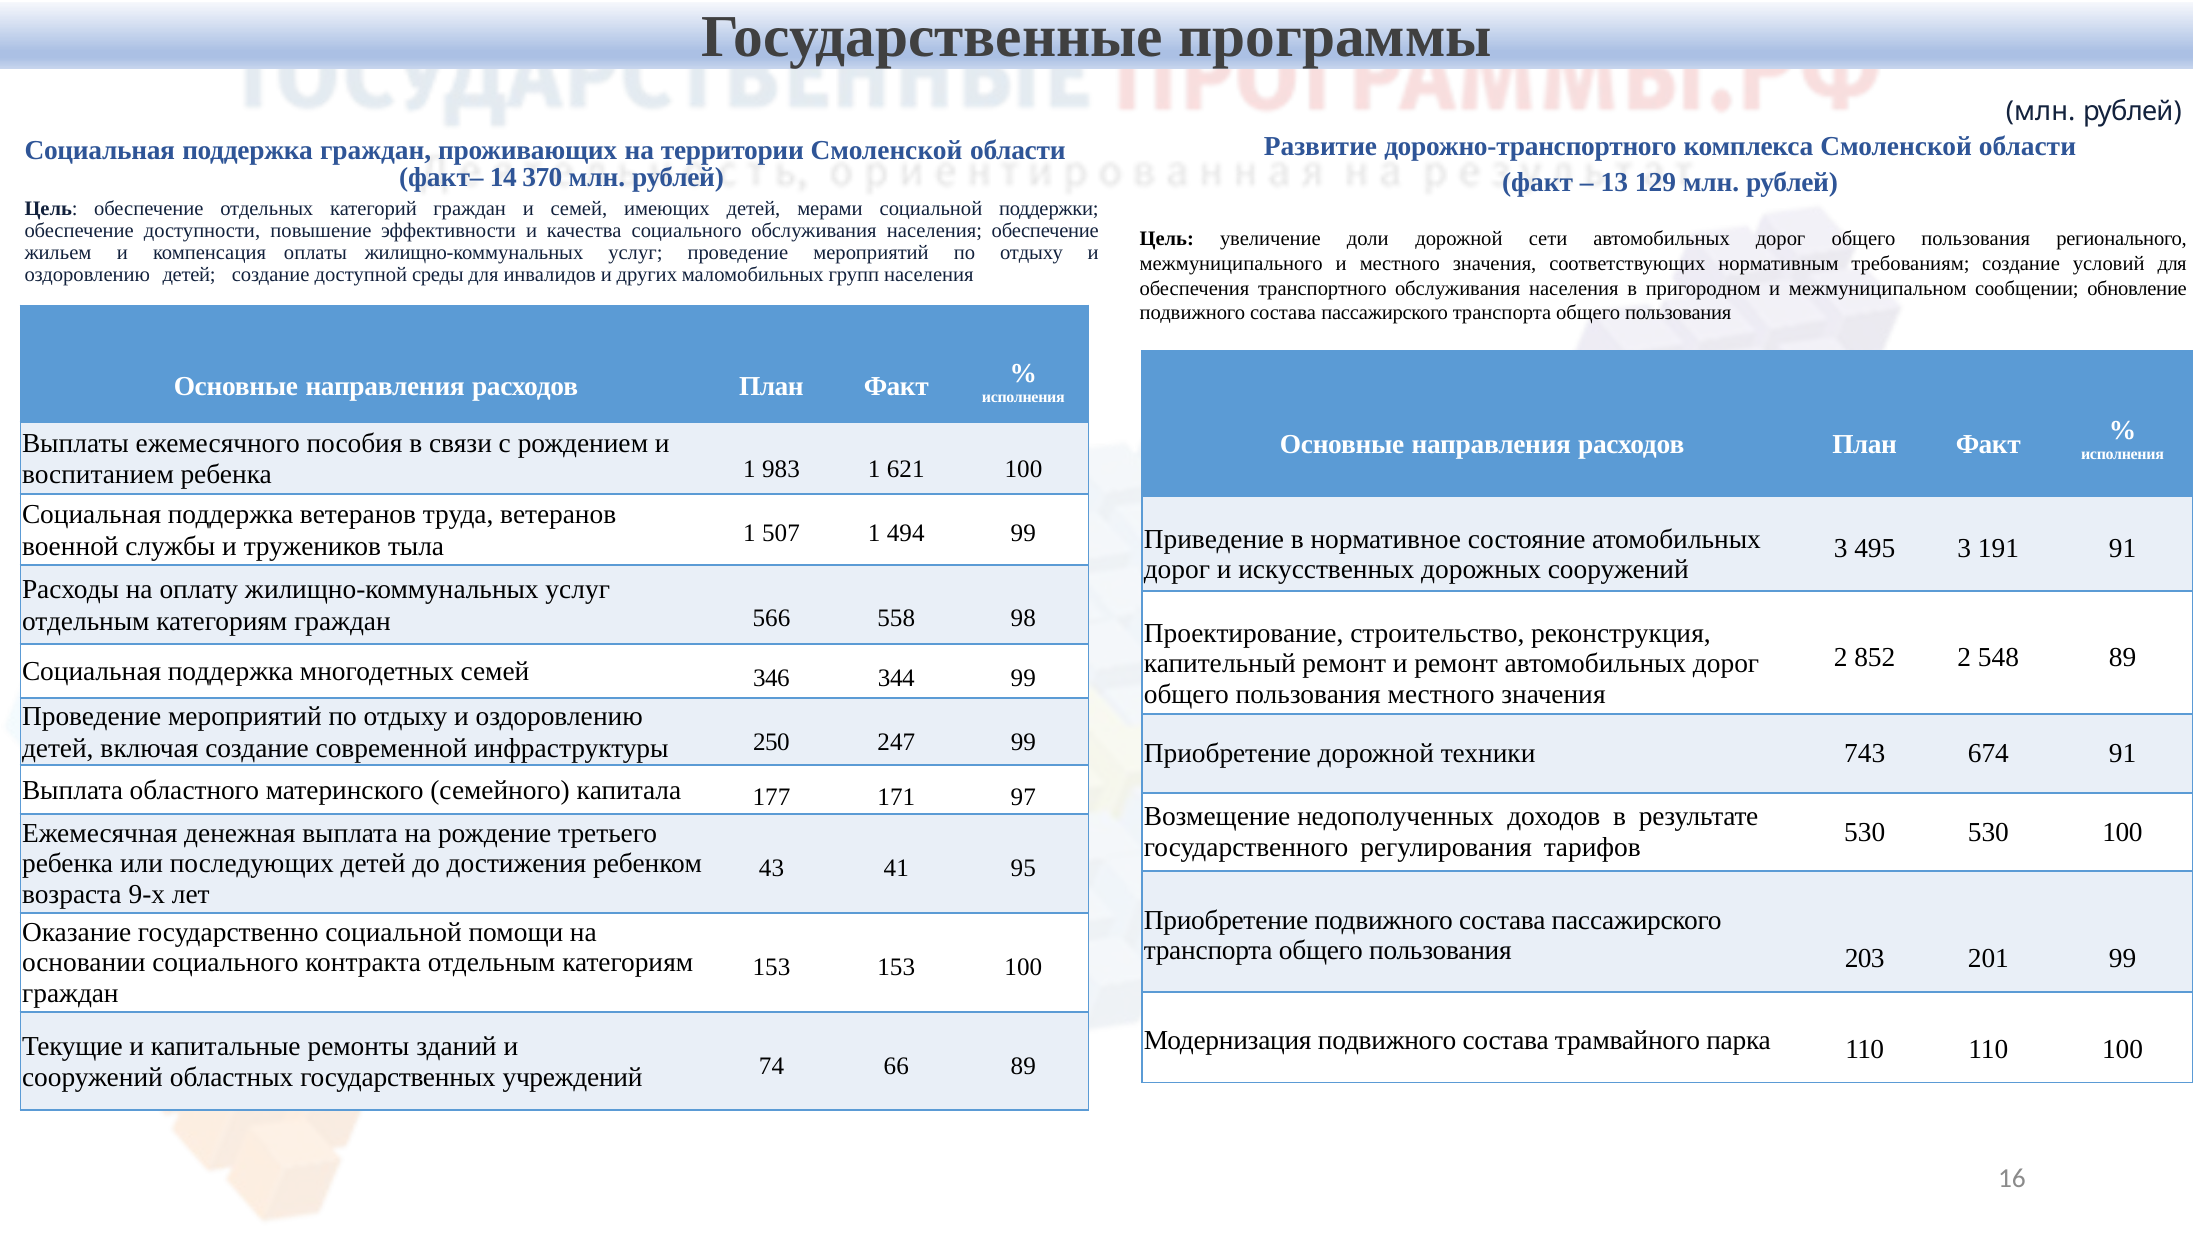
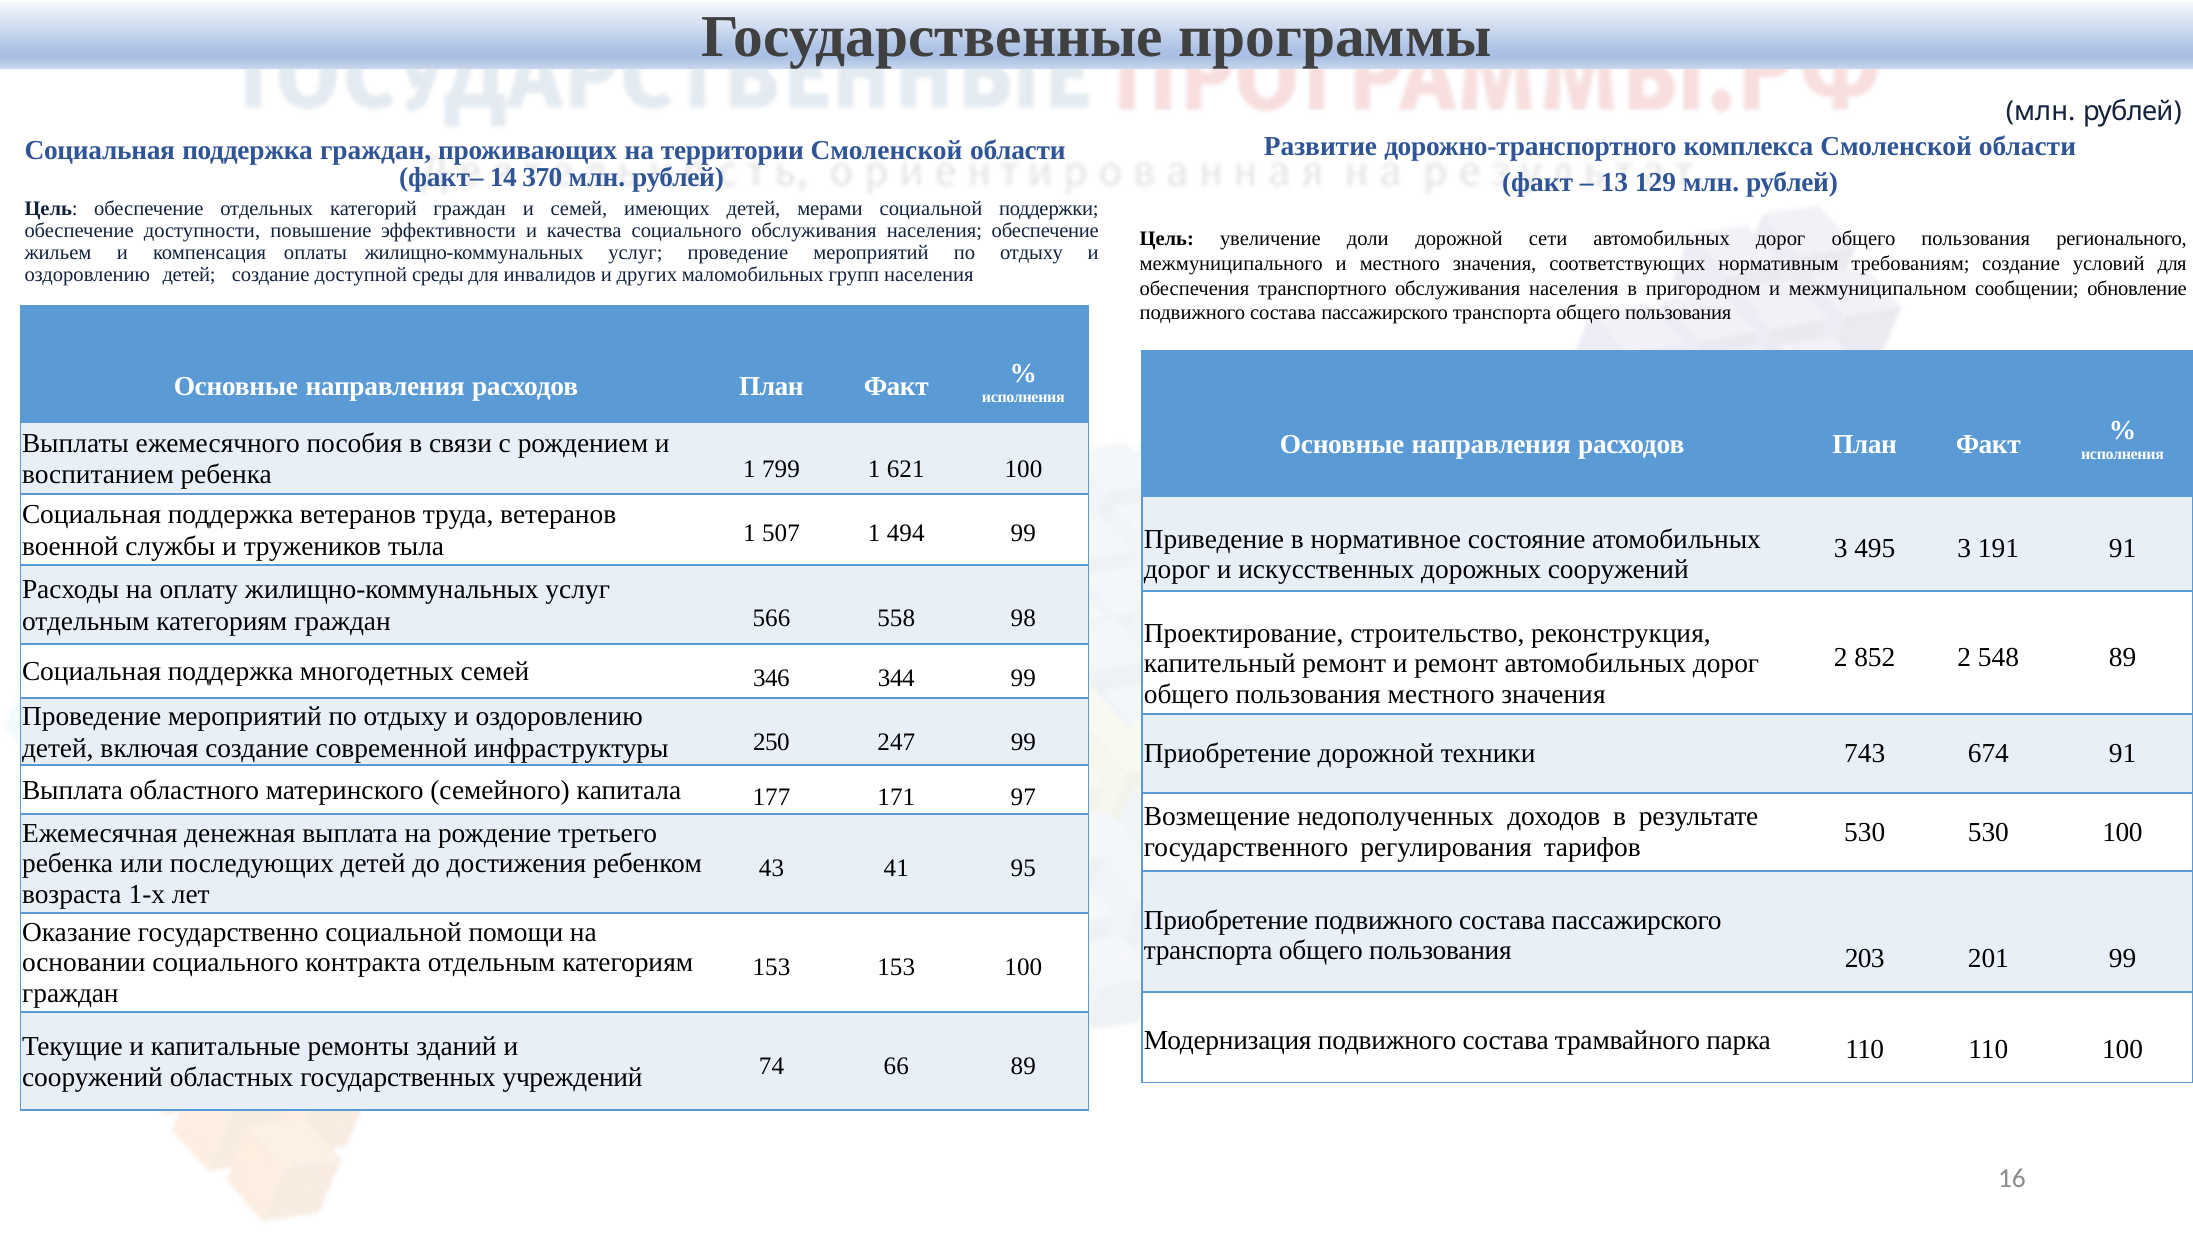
983: 983 -> 799 (781, 469)
9-х: 9-х -> 1-х (147, 894)
